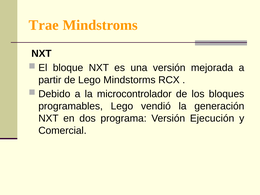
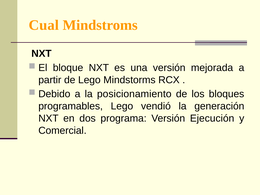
Trae: Trae -> Cual (44, 25)
microcontrolador: microcontrolador -> posicionamiento (134, 94)
